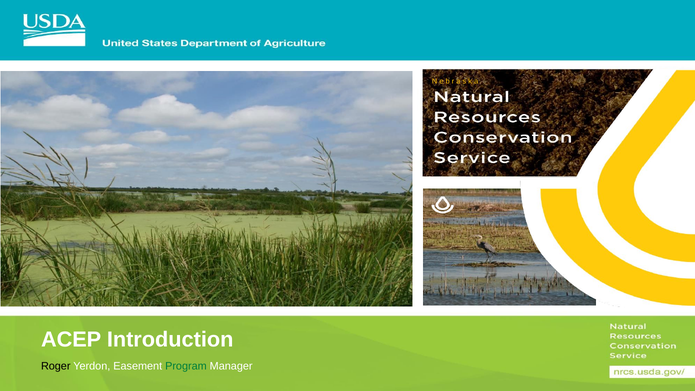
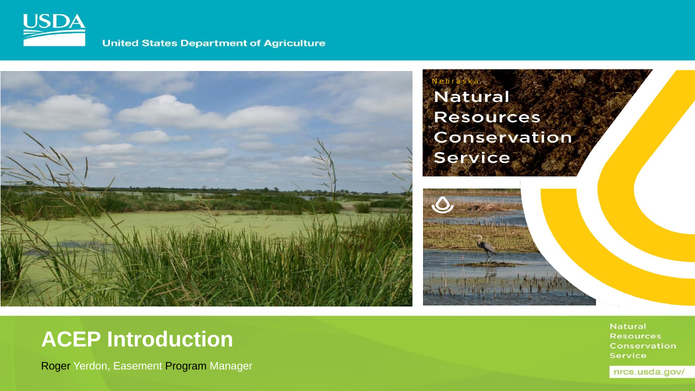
Program colour: green -> black (186, 366)
